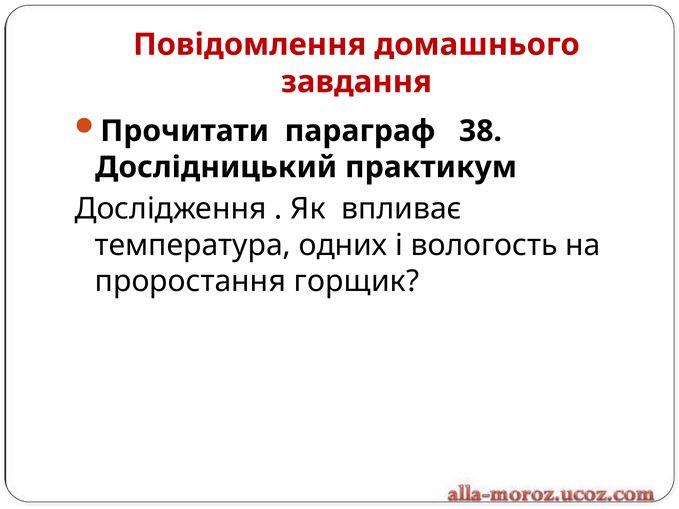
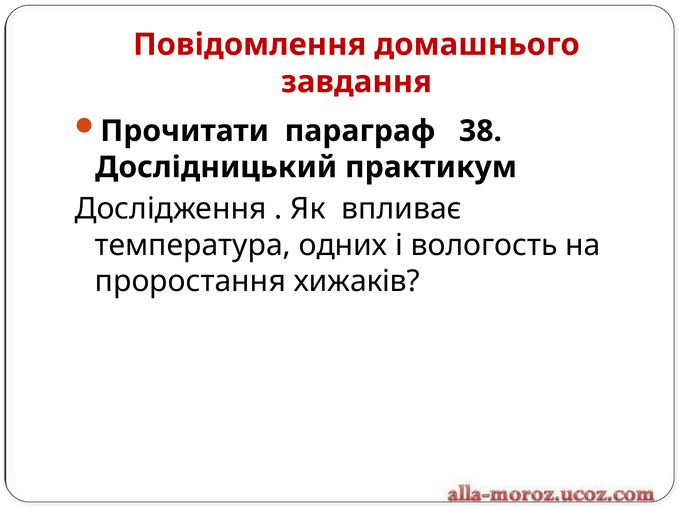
горщик: горщик -> хижаків (357, 281)
